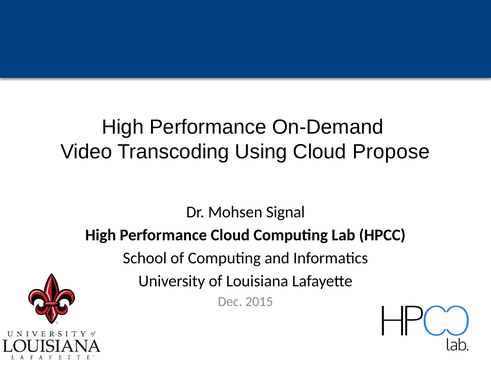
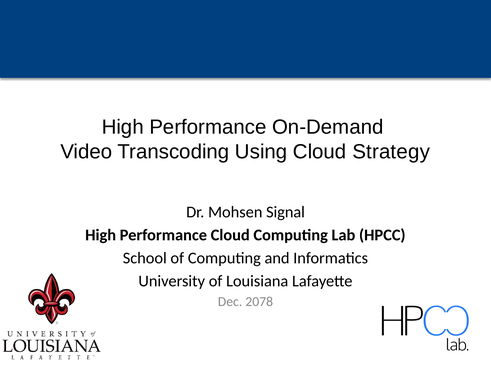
Propose: Propose -> Strategy (391, 151)
2015: 2015 -> 2078 (259, 301)
